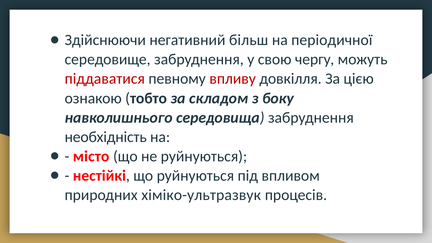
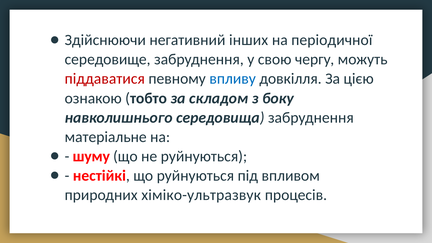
більш: більш -> інших (249, 40)
впливу colour: red -> blue (233, 79)
необхідність: необхідність -> матеріальне (106, 137)
місто: місто -> шуму (91, 156)
